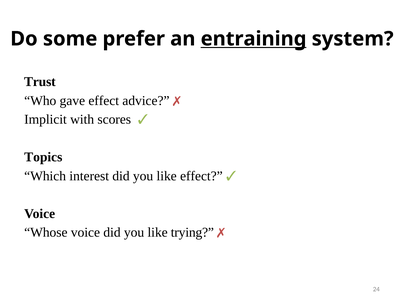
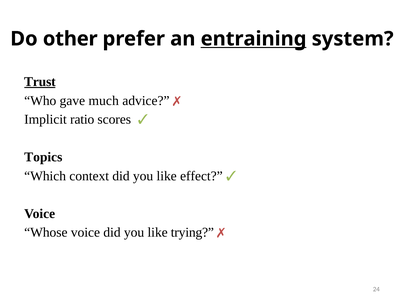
some: some -> other (70, 39)
Trust underline: none -> present (40, 82)
gave effect: effect -> much (104, 101)
with: with -> ratio (82, 119)
interest: interest -> context (89, 176)
